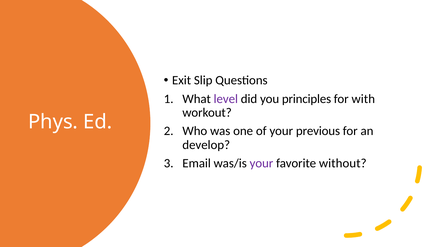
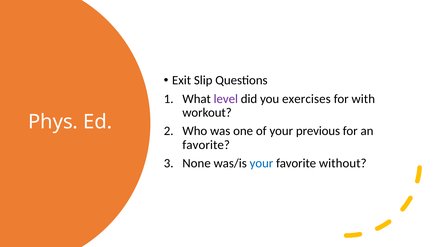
principles: principles -> exercises (306, 99)
develop: develop -> favorite (206, 145)
Email: Email -> None (197, 164)
your colour: purple -> blue (261, 164)
